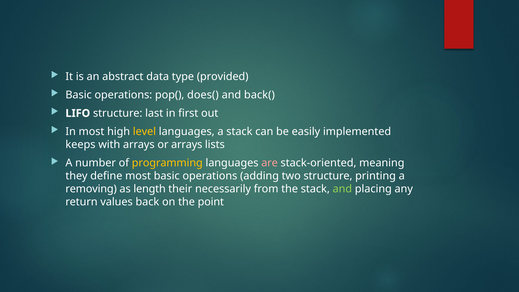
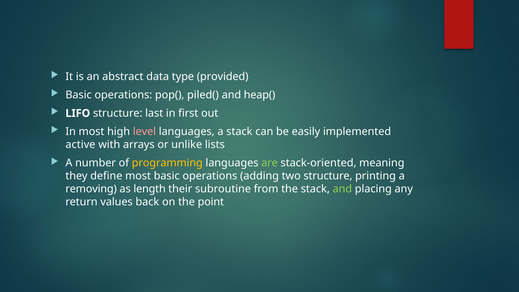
does(: does( -> piled( (203, 95)
back(: back( -> heap( (260, 95)
level colour: yellow -> pink (144, 132)
keeps: keeps -> active (80, 145)
or arrays: arrays -> unlike (187, 145)
are colour: pink -> light green (270, 163)
necessarily: necessarily -> subroutine (223, 189)
